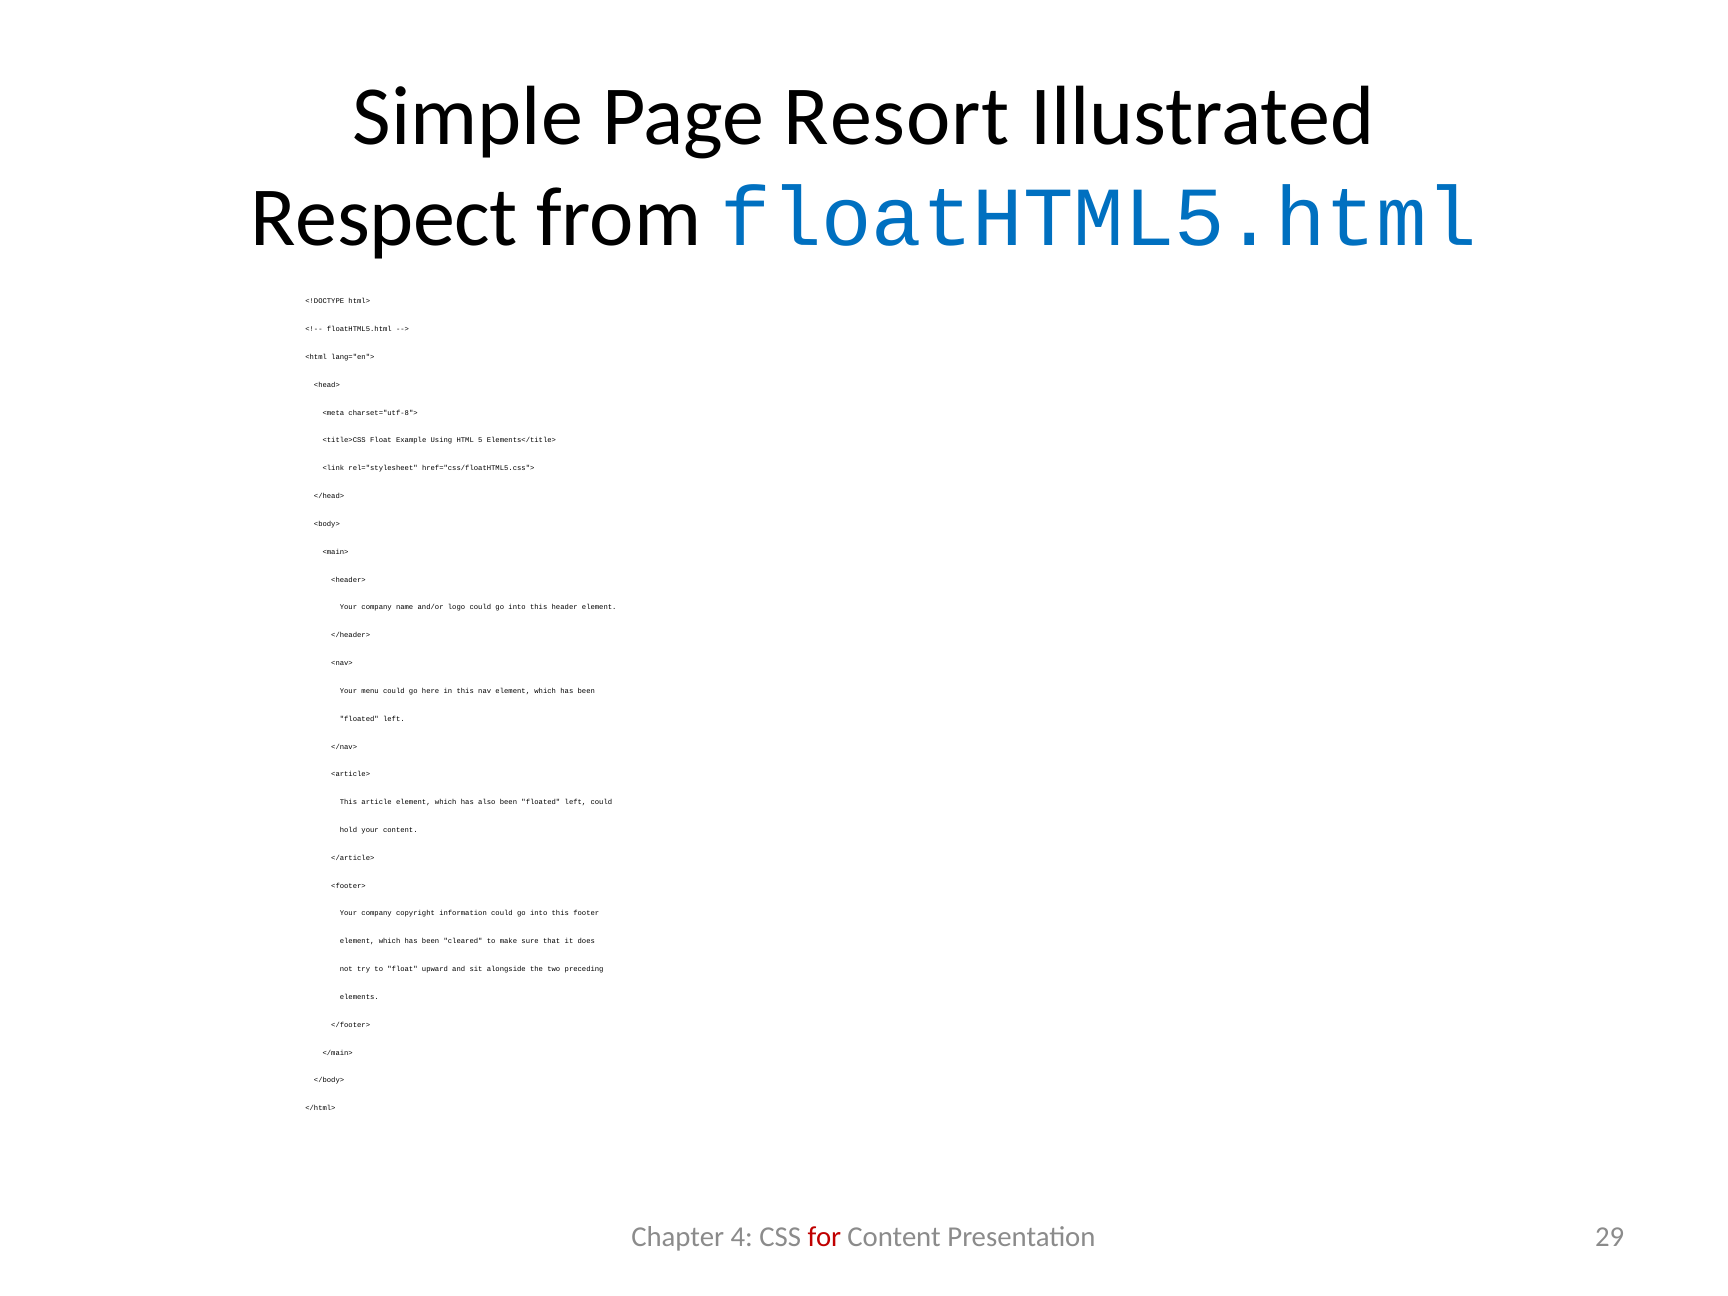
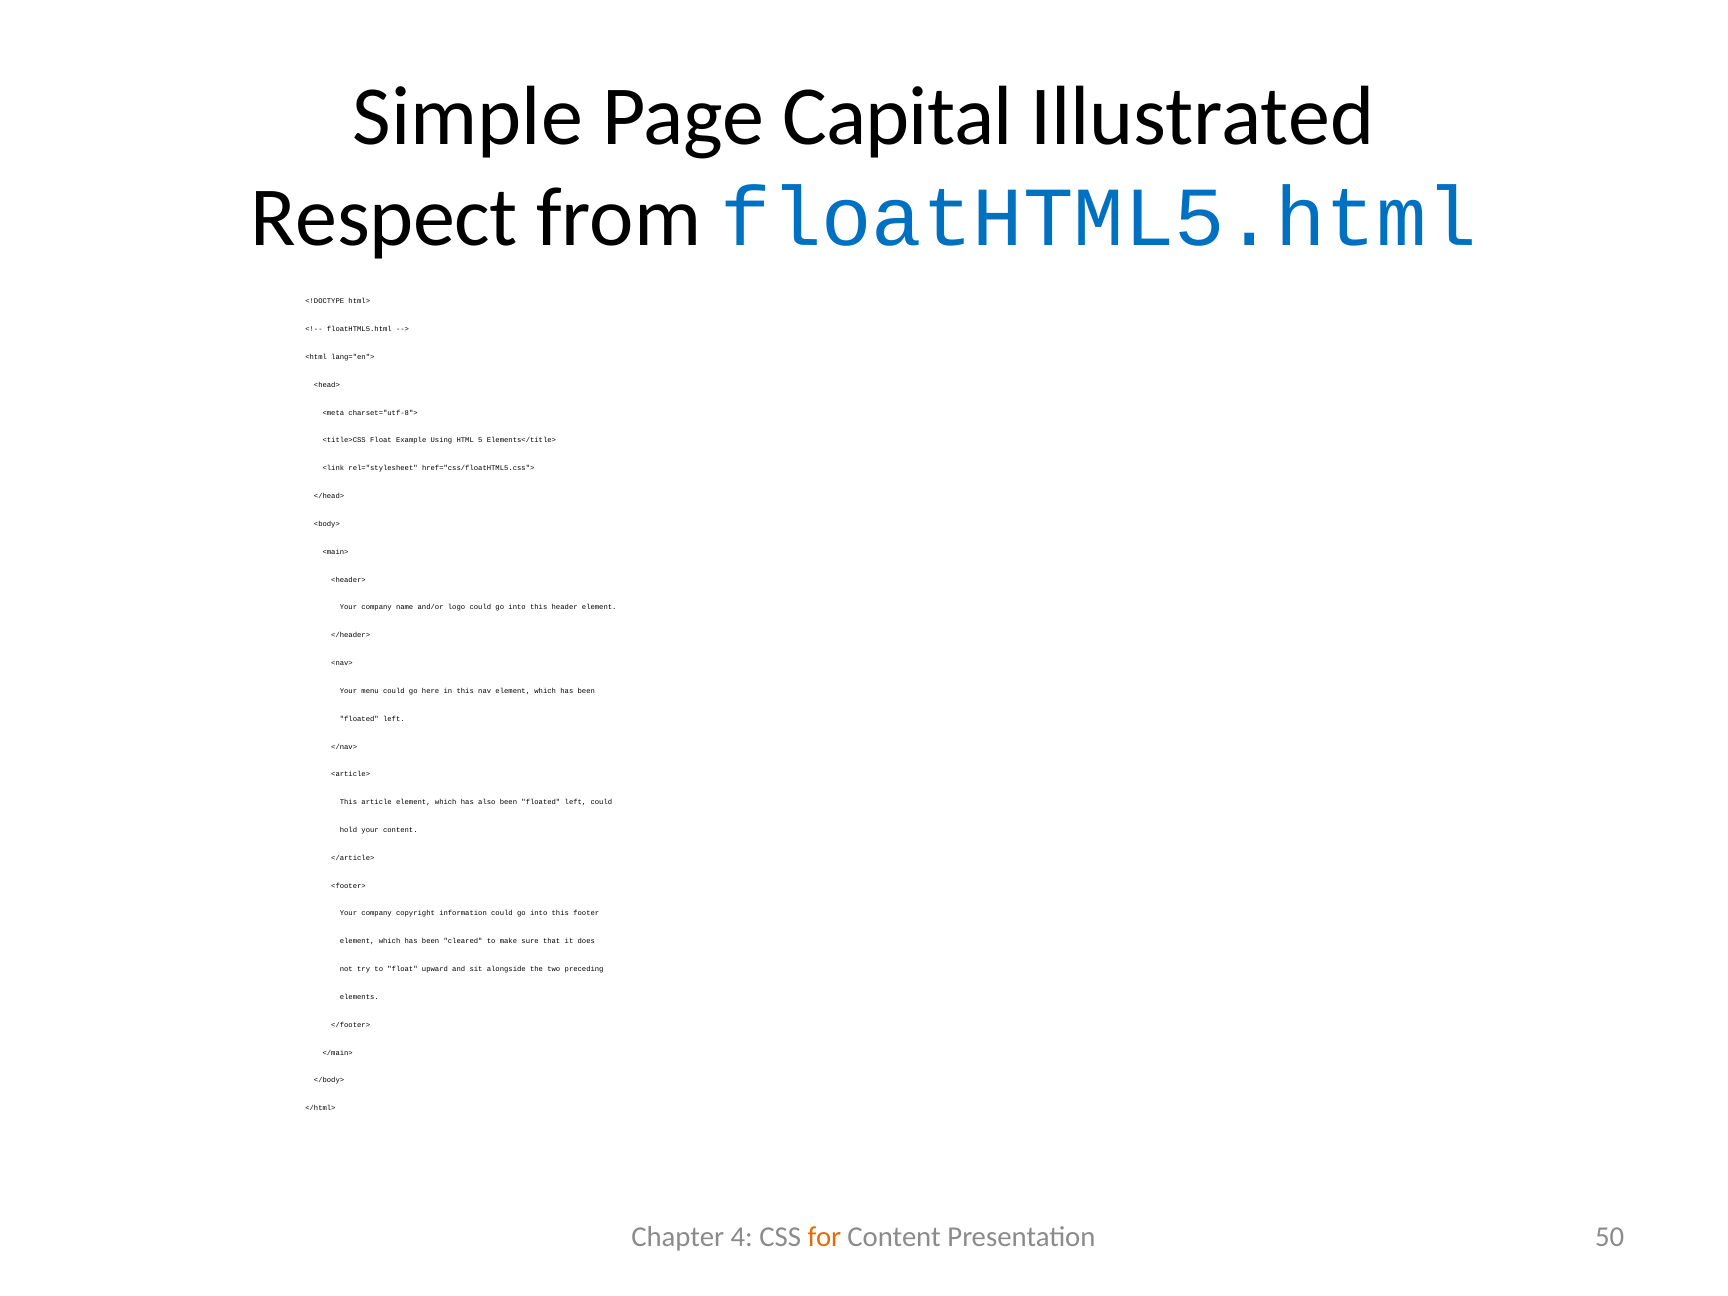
Resort: Resort -> Capital (898, 117)
for colour: red -> orange (824, 1237)
29: 29 -> 50 (1610, 1237)
